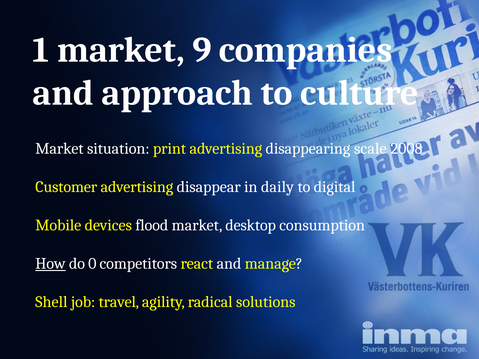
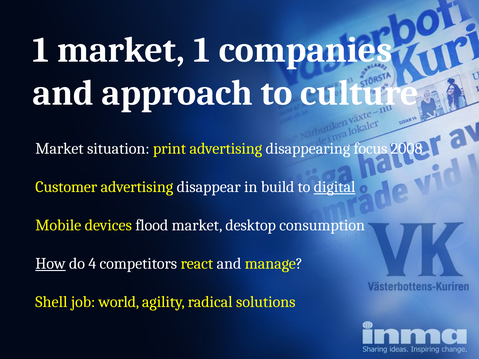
market 9: 9 -> 1 (202, 50)
scale: scale -> focus (370, 149)
daily: daily -> build (278, 187)
digital underline: none -> present (335, 187)
0: 0 -> 4 (92, 264)
travel: travel -> world (119, 302)
